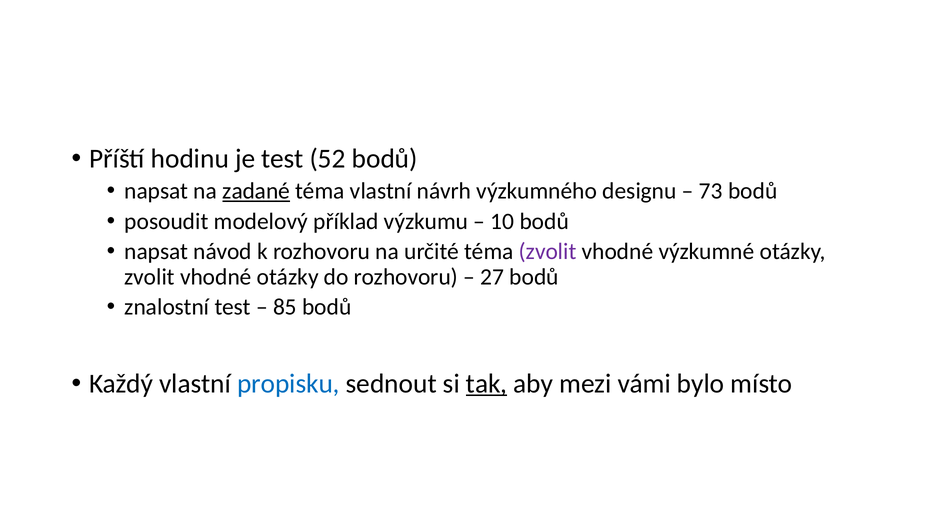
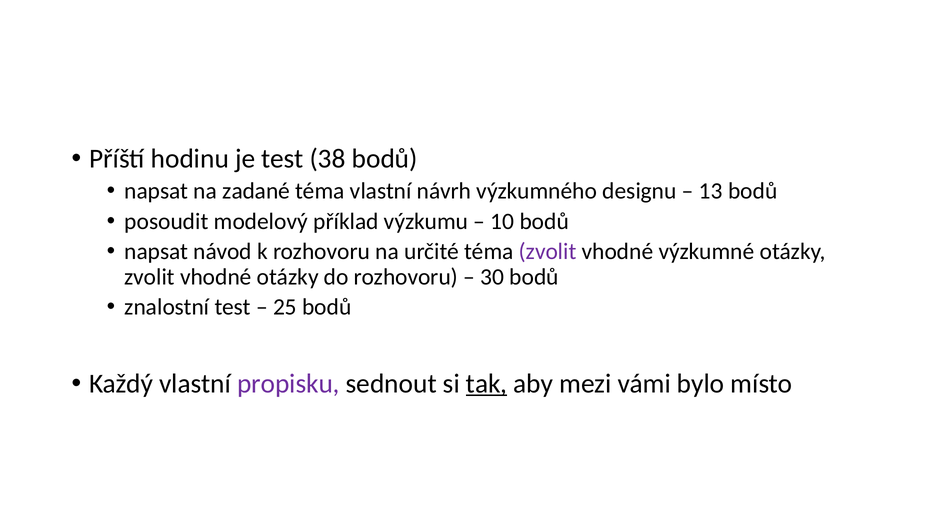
52: 52 -> 38 (328, 159)
zadané underline: present -> none (256, 191)
73: 73 -> 13 (711, 191)
27: 27 -> 30 (492, 277)
85: 85 -> 25 (285, 307)
propisku colour: blue -> purple (288, 384)
